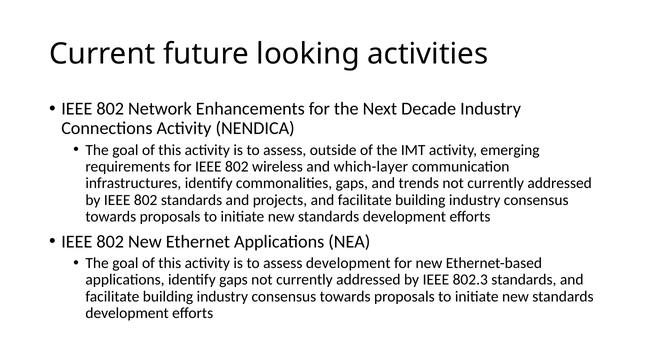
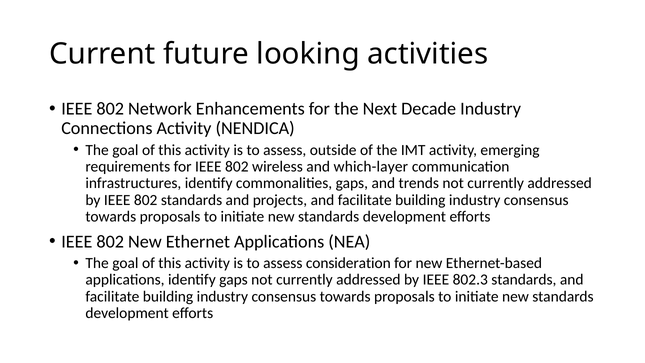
assess development: development -> consideration (348, 263)
